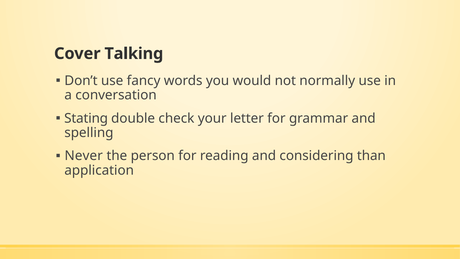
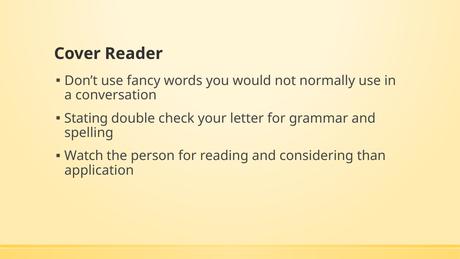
Talking: Talking -> Reader (134, 54)
Never: Never -> Watch (84, 156)
